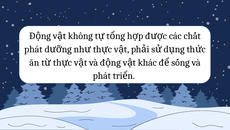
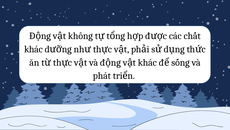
phát: phát -> khác (33, 49)
